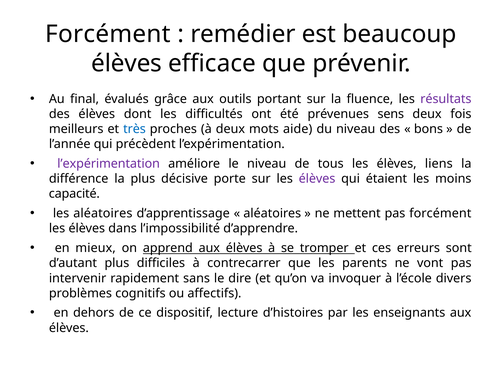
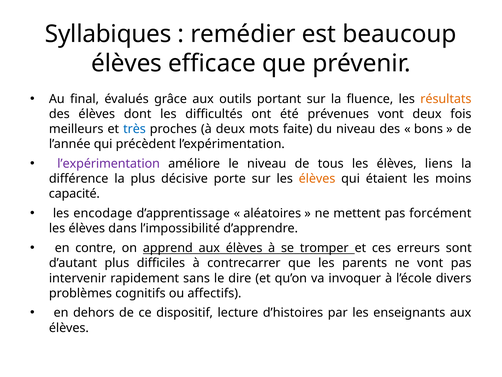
Forcément: Forcément -> Syllabiques (108, 34)
résultats colour: purple -> orange (446, 99)
prévenues sens: sens -> vont (391, 114)
aide: aide -> faite (298, 129)
élèves colour: purple -> orange (317, 179)
les aléatoires: aléatoires -> encodage (103, 213)
mieux: mieux -> contre (96, 248)
